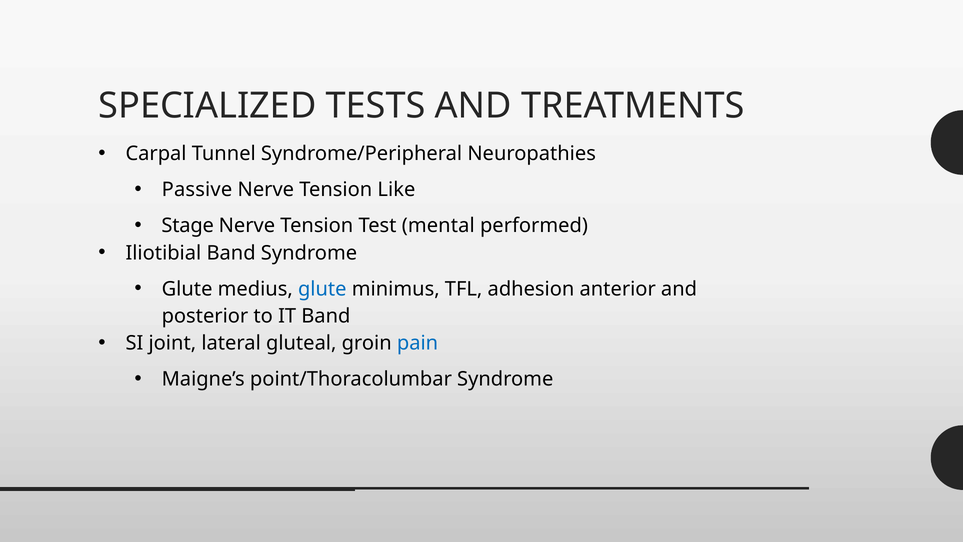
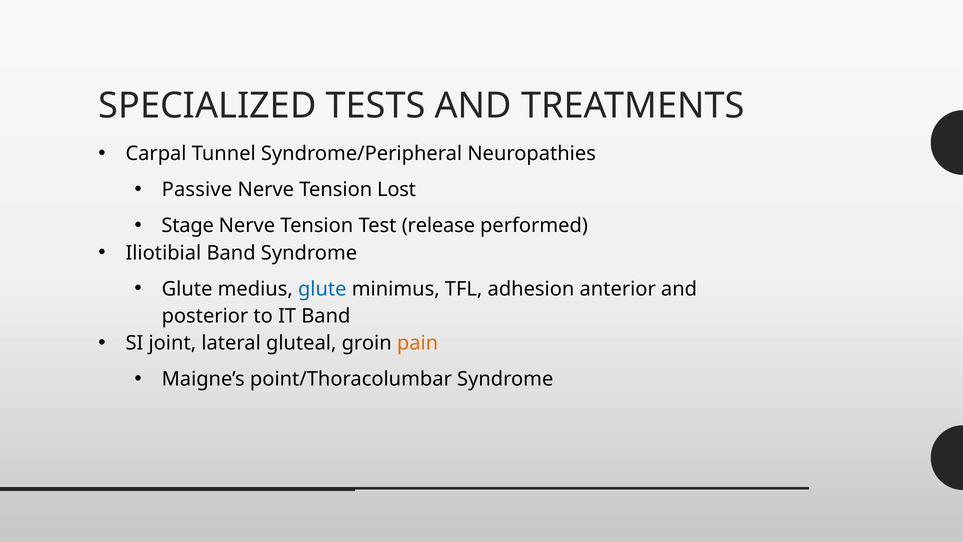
Like: Like -> Lost (397, 189)
mental: mental -> release (438, 226)
pain colour: blue -> orange (418, 343)
